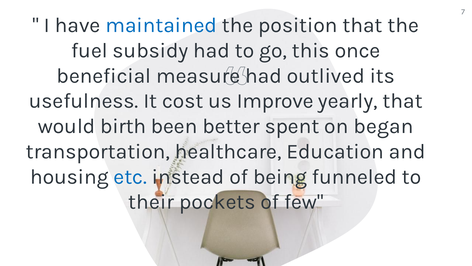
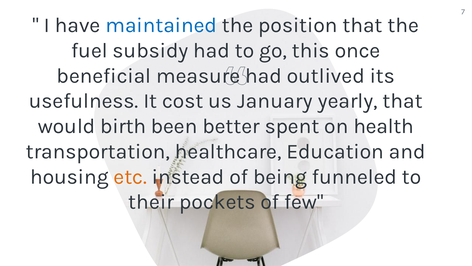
Improve: Improve -> January (275, 101)
began: began -> health (384, 126)
etc colour: blue -> orange (130, 176)
